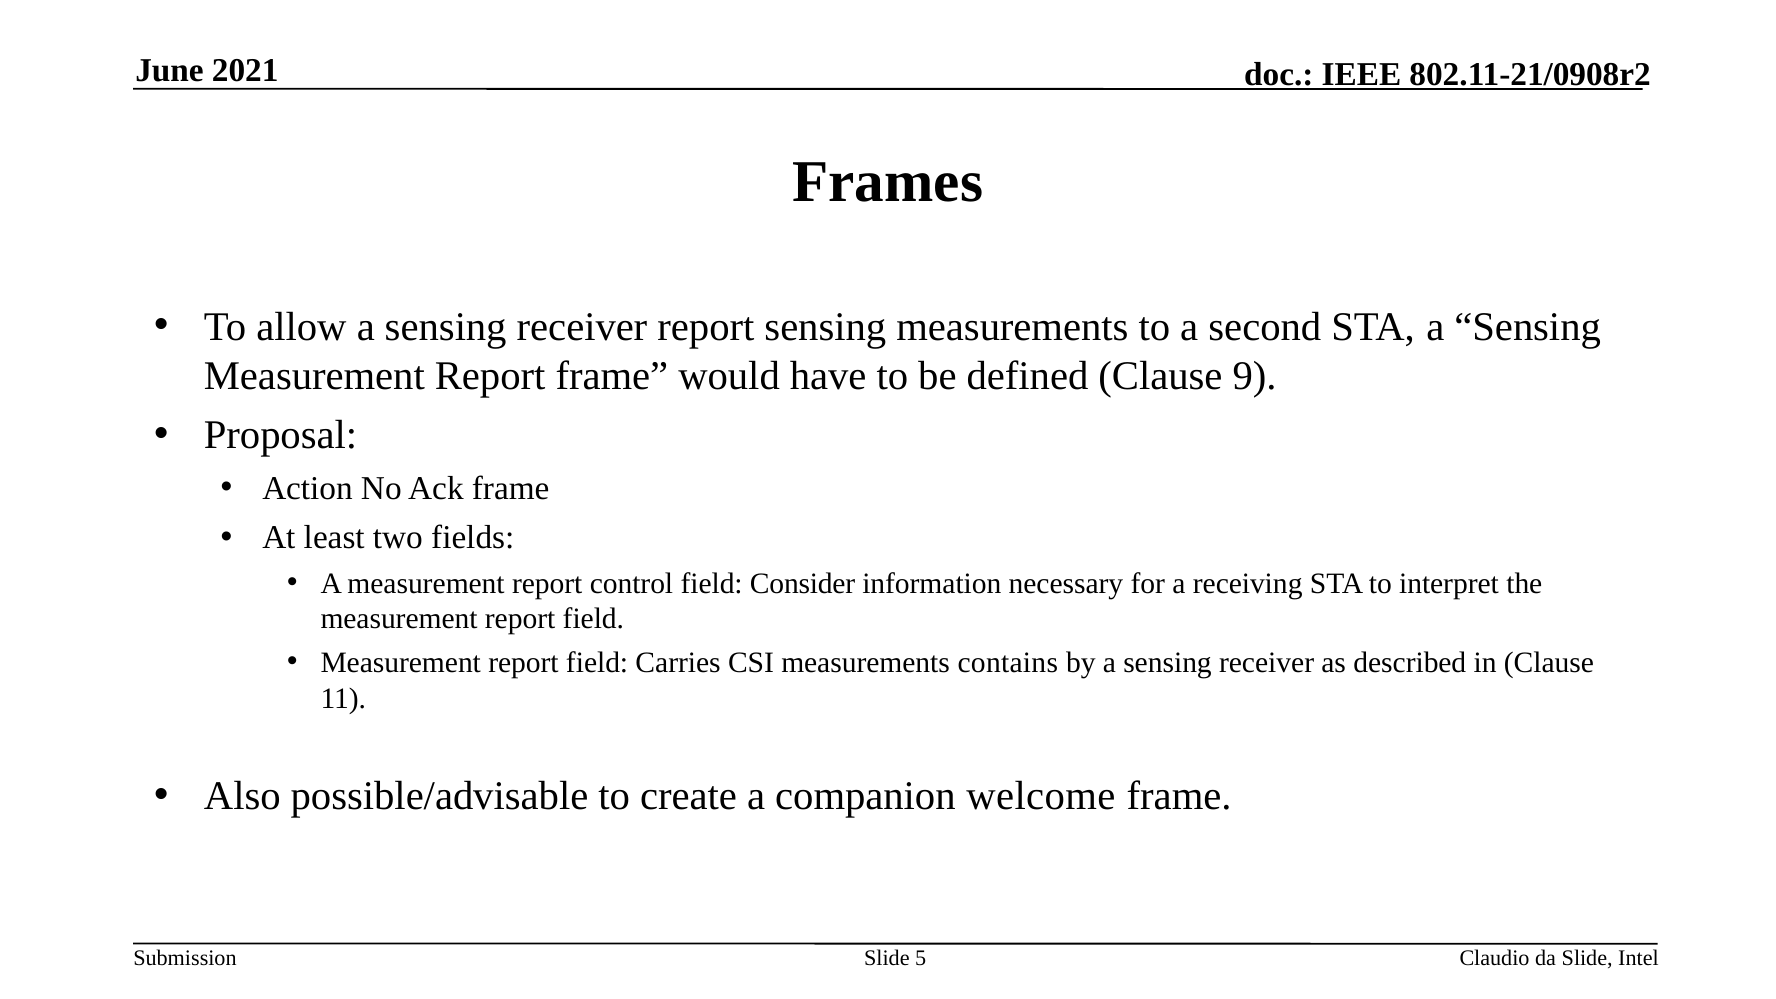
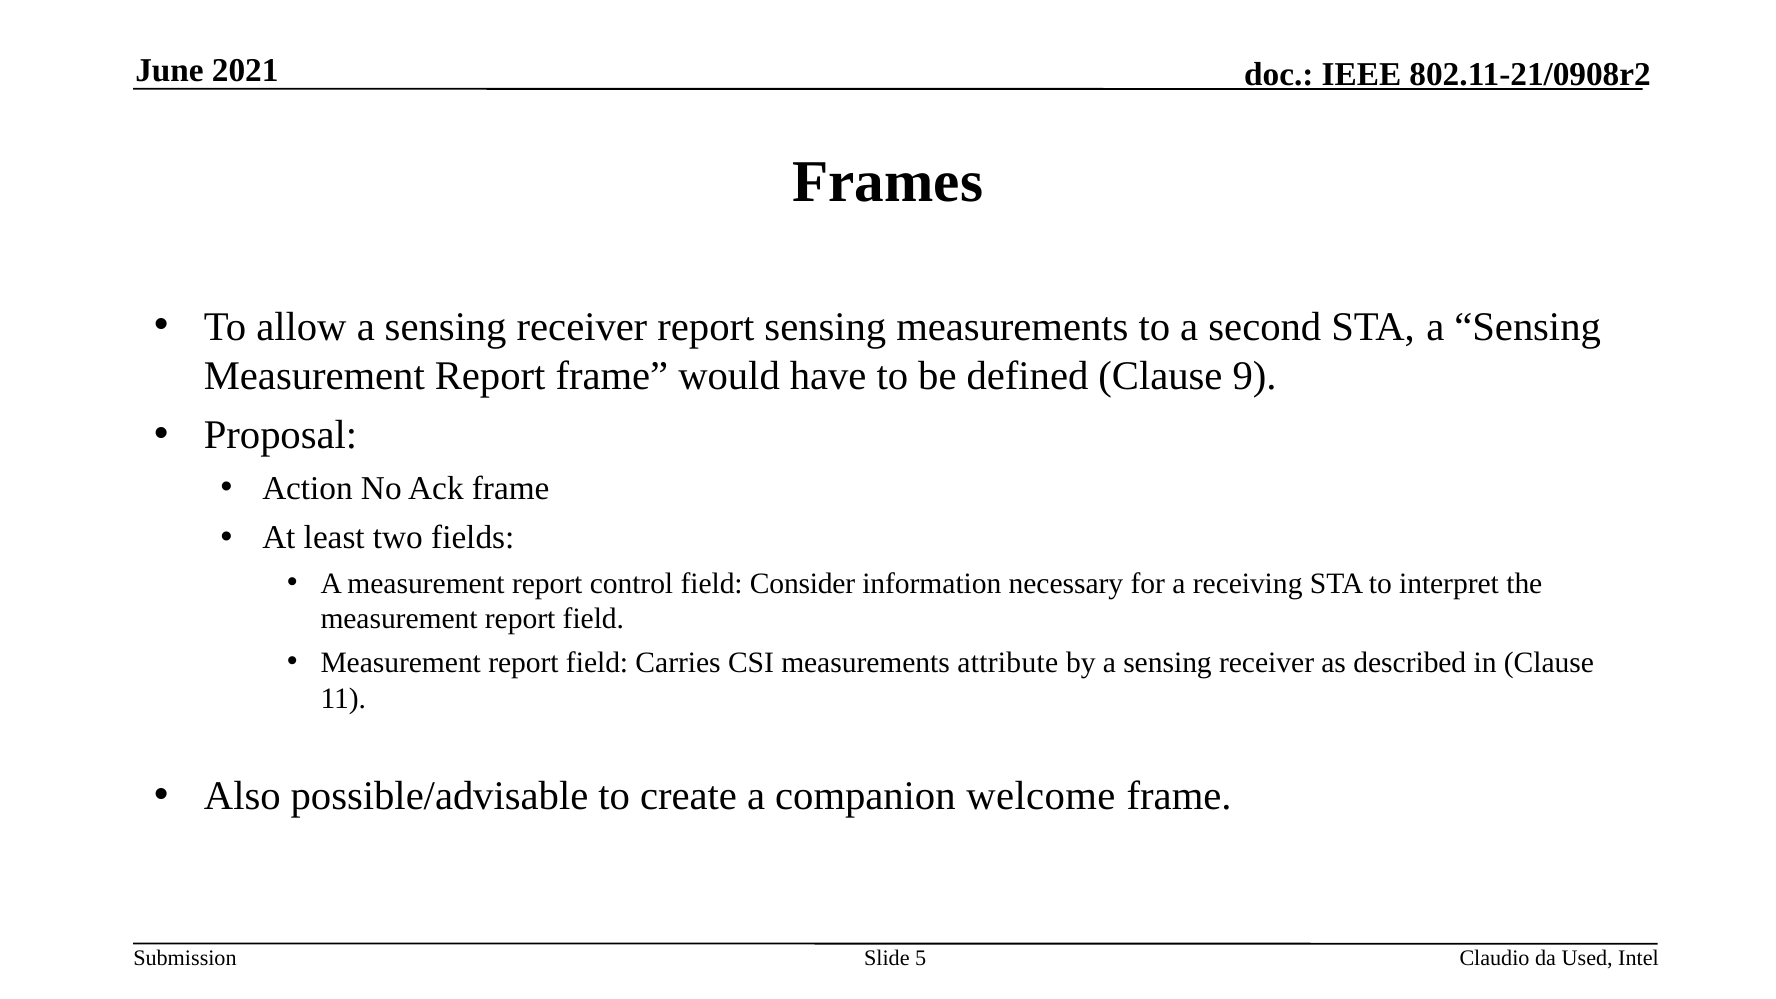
contains: contains -> attribute (1008, 663)
da Slide: Slide -> Used (1587, 958)
